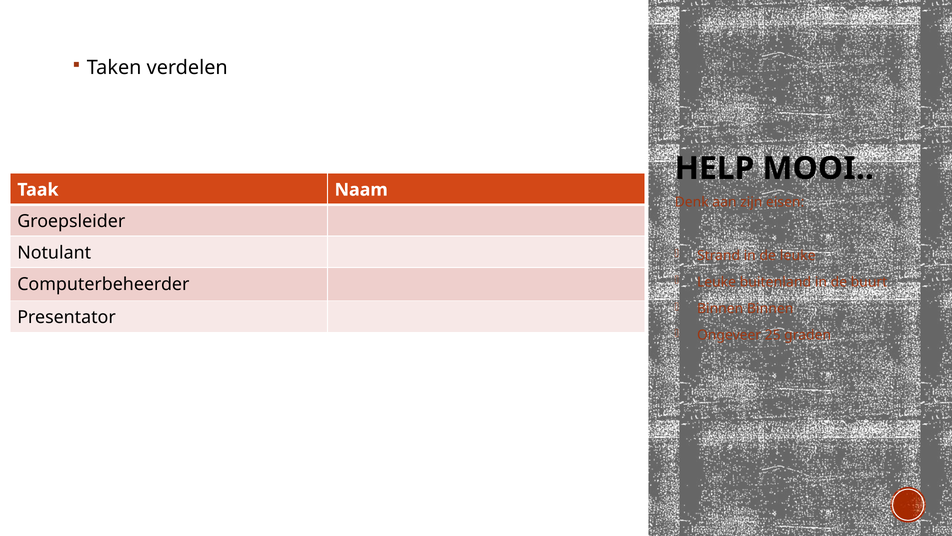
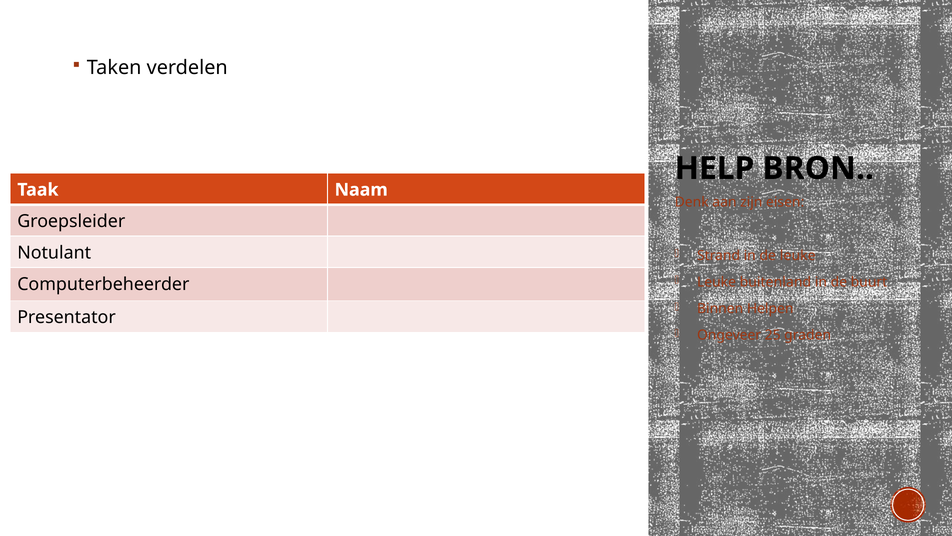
MOOI: MOOI -> BRON (818, 168)
Binnen Binnen: Binnen -> Helpen (770, 308)
